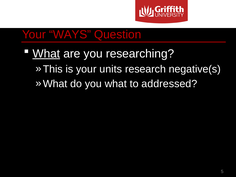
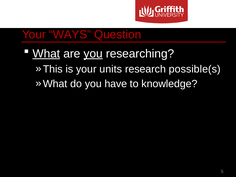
you underline: none -> present (93, 54)
negative(s: negative(s -> possible(s (195, 69)
you what: what -> have (116, 84)
addressed: addressed -> knowledge (169, 84)
